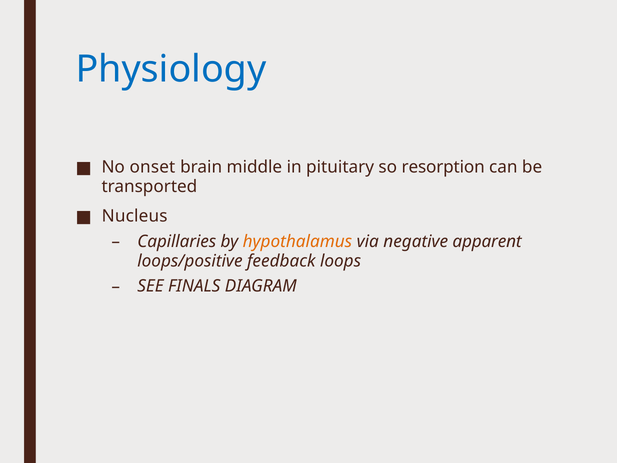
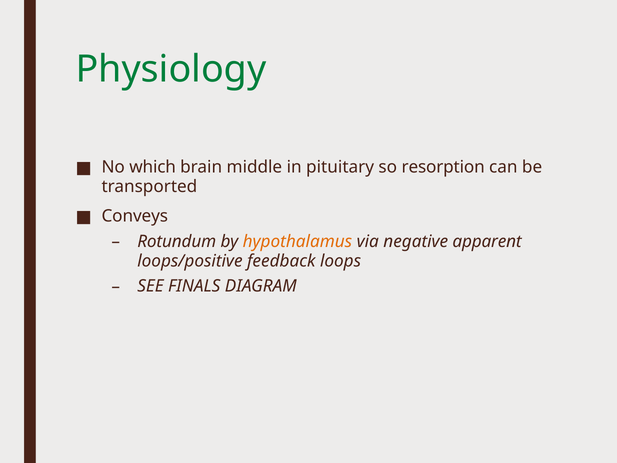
Physiology colour: blue -> green (171, 69)
onset: onset -> which (153, 167)
Nucleus: Nucleus -> Conveys (135, 216)
Capillaries: Capillaries -> Rotundum (177, 241)
